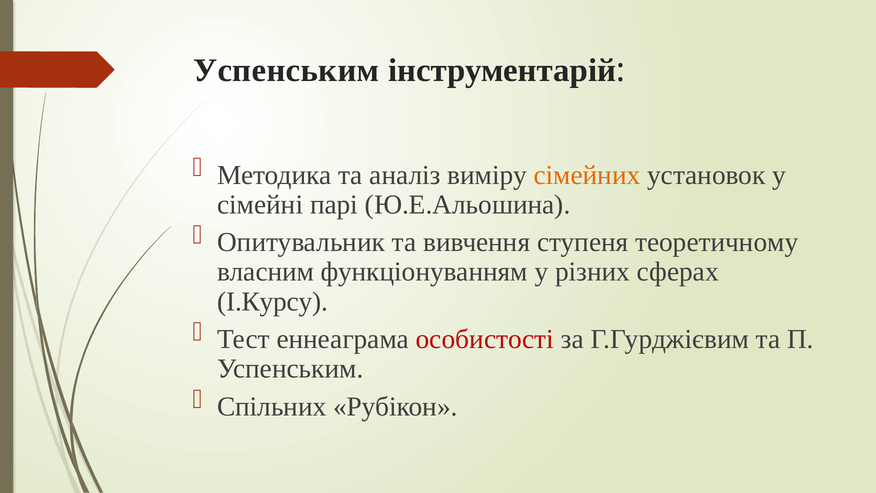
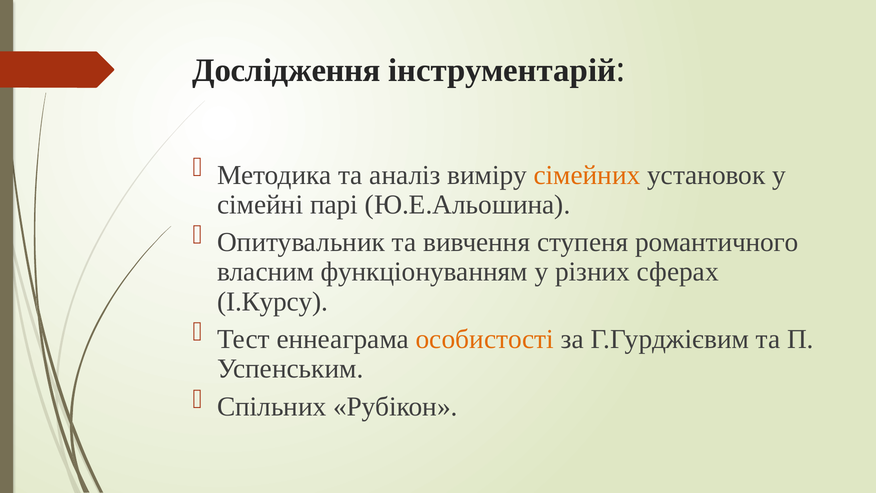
Успенським: Успенським -> Дослідження (287, 70)
теоретичному: теоретичному -> романтичного (717, 242)
особистості colour: red -> orange (485, 339)
